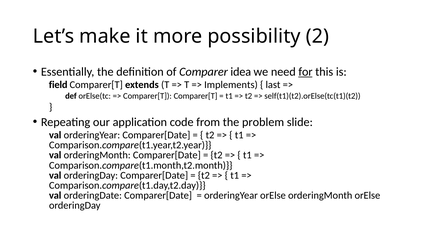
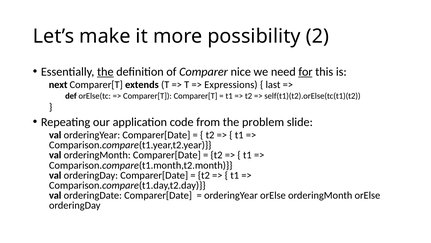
the underline: none -> present (105, 72)
idea: idea -> nice (241, 72)
field: field -> next (58, 85)
Implements: Implements -> Expressions (231, 85)
